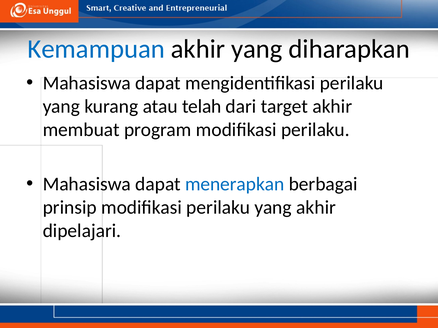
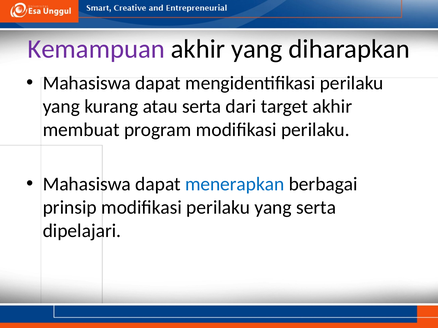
Kemampuan colour: blue -> purple (96, 49)
atau telah: telah -> serta (202, 107)
yang akhir: akhir -> serta (316, 208)
